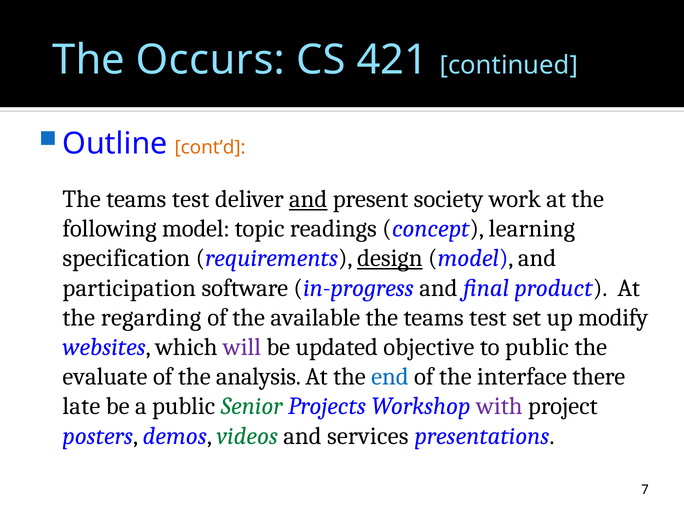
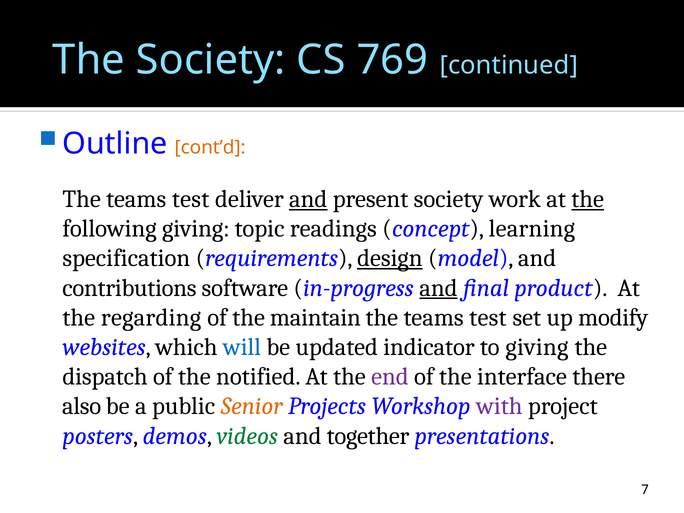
The Occurs: Occurs -> Society (211, 60)
421: 421 -> 769 (392, 60)
the underline: none -> present (588, 199)
following model: model -> giving (196, 229)
participation: participation -> contributions (129, 288)
and underline: none -> present (438, 288)
available: available -> maintain (315, 317)
will colour: purple -> blue (242, 347)
objective: objective -> indicator (429, 347)
to public: public -> giving (537, 347)
evaluate: evaluate -> dispatch (105, 377)
analysis: analysis -> notified (258, 377)
end colour: blue -> purple (390, 377)
late: late -> also (82, 406)
Senior colour: green -> orange (252, 406)
services: services -> together (368, 436)
